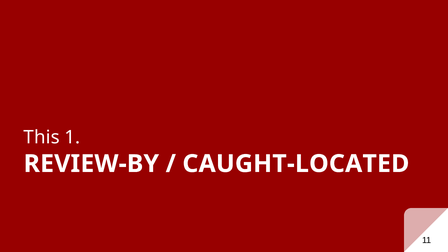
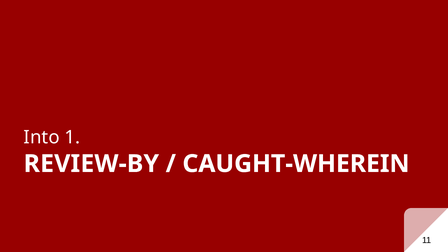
This: This -> Into (42, 137)
CAUGHT-LOCATED: CAUGHT-LOCATED -> CAUGHT-WHEREIN (296, 164)
